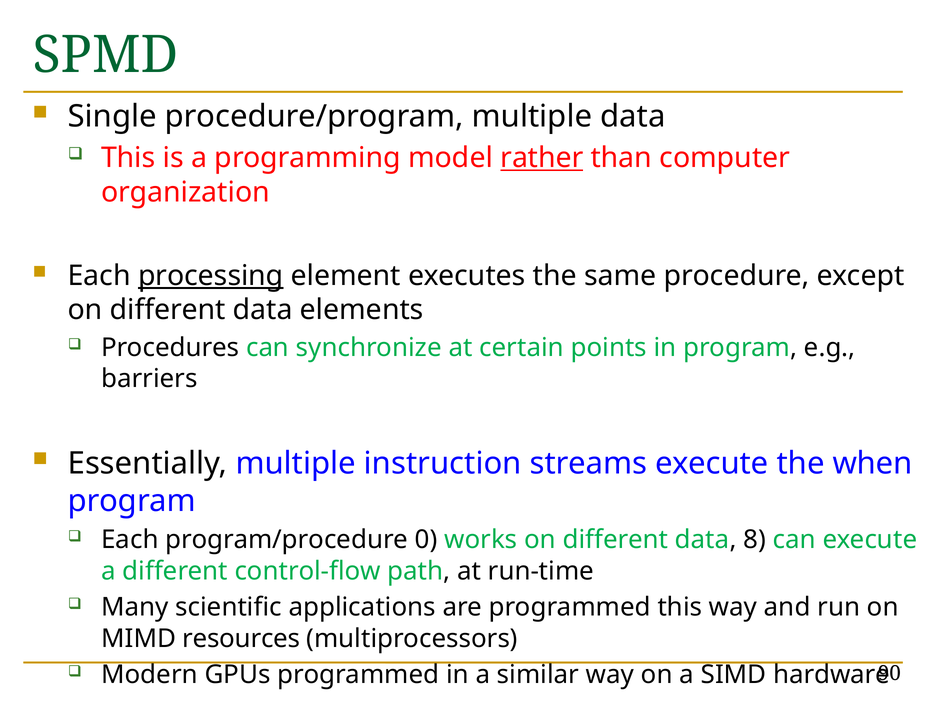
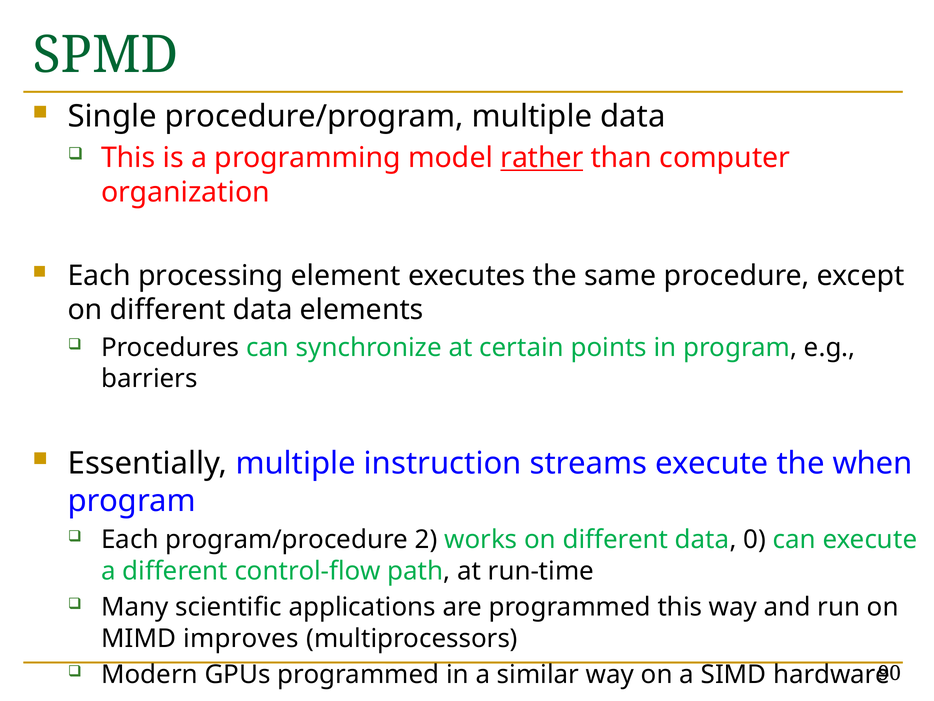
processing underline: present -> none (211, 276)
0: 0 -> 2 (426, 539)
8: 8 -> 0 (755, 539)
resources: resources -> improves (241, 638)
